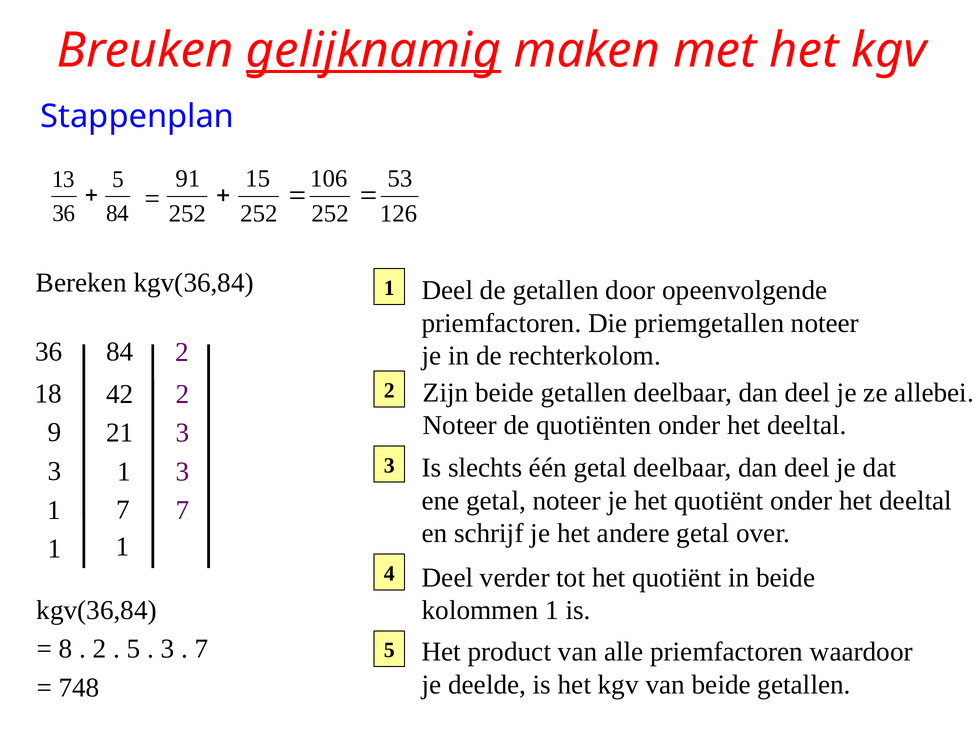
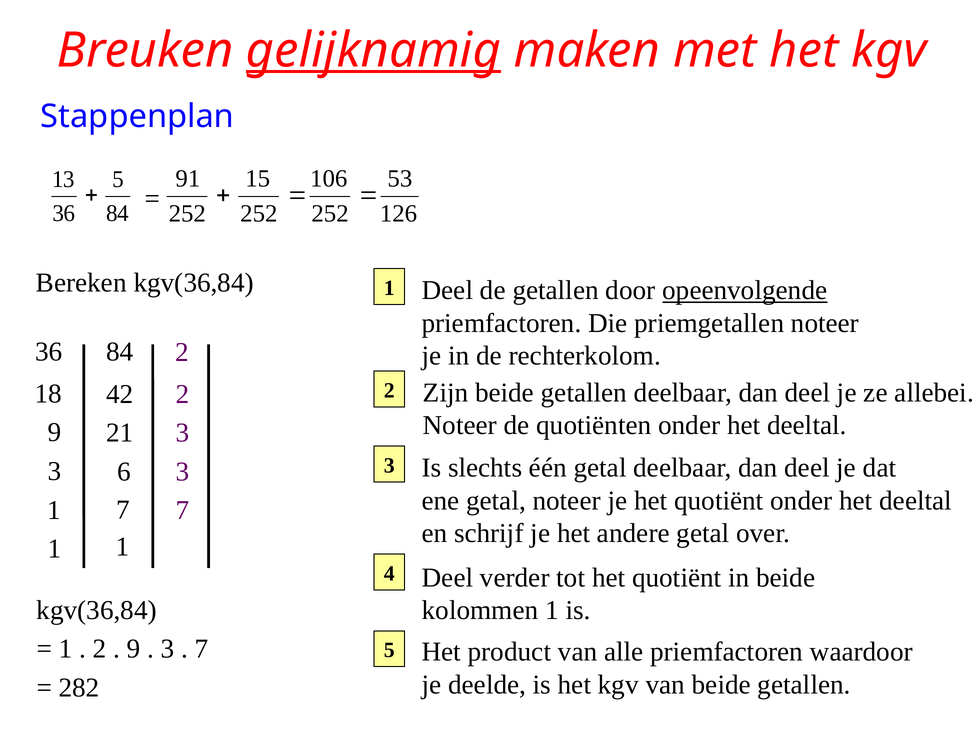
opeenvolgende underline: none -> present (745, 290)
1: 1 -> 6 (124, 472)
8: 8 -> 1 (65, 649)
5: 5 -> 9 (134, 649)
748: 748 -> 282 (79, 688)
